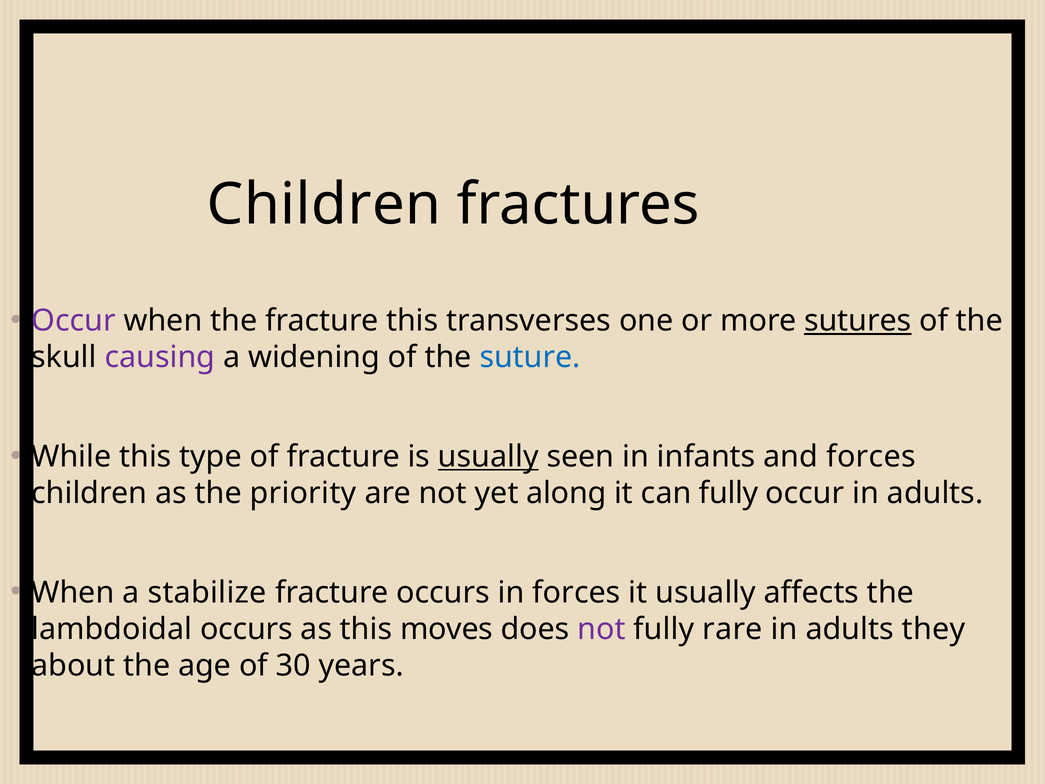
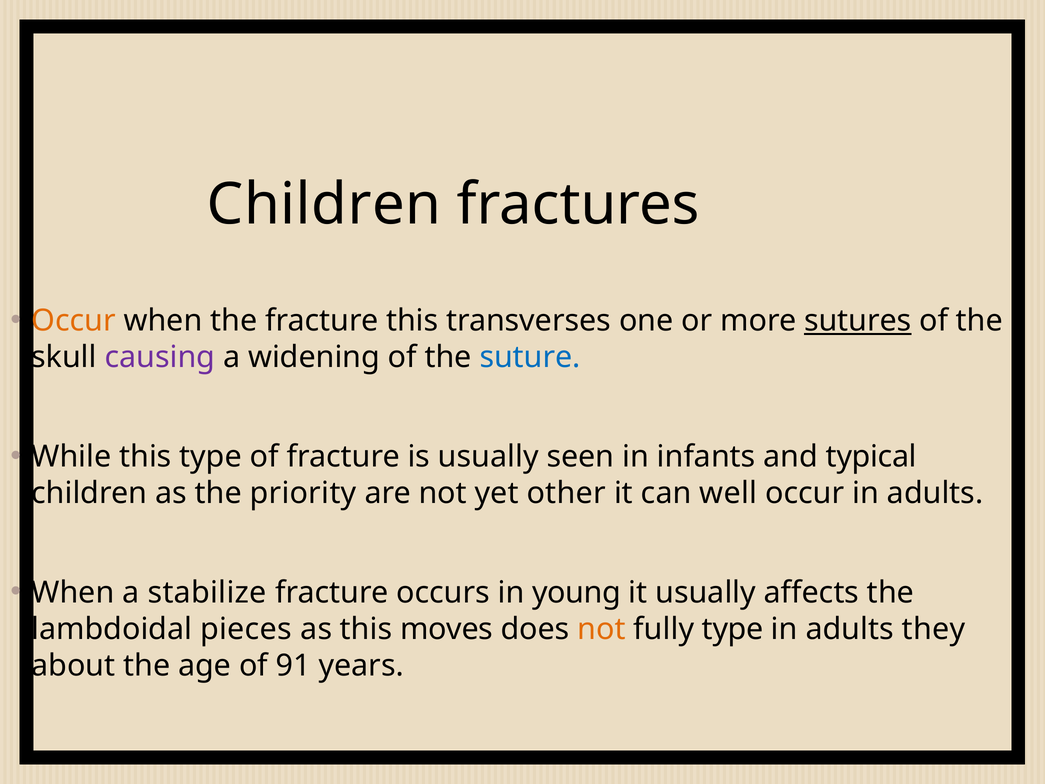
Occur colour: purple -> orange (74, 321)
usually underline: present -> none (488, 457)
and forces: forces -> typical (871, 457)
along: along -> other (566, 493)
can fully: fully -> well (728, 493)
in forces: forces -> young (577, 592)
lambdoidal occurs: occurs -> pieces (246, 629)
not colour: purple -> orange (602, 629)
fully rare: rare -> type (733, 629)
30: 30 -> 91 (293, 666)
